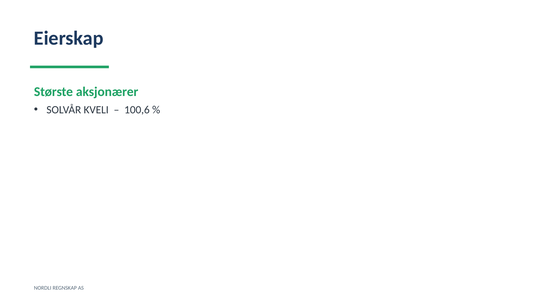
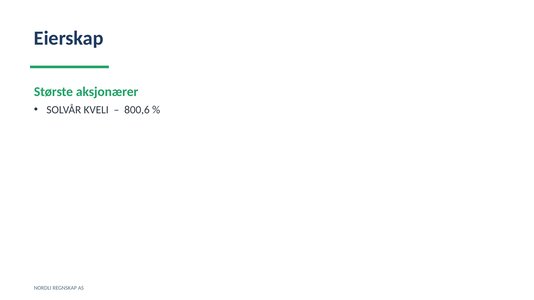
100,6: 100,6 -> 800,6 (137, 110)
